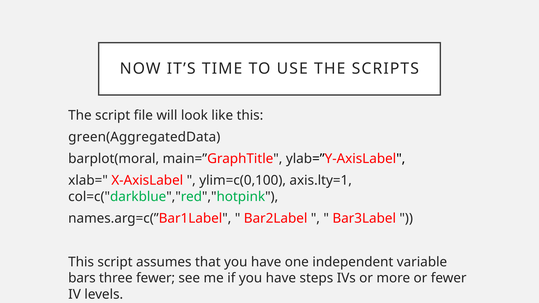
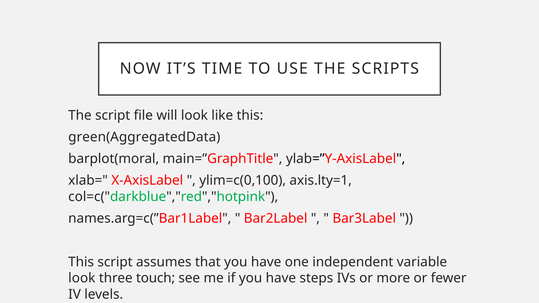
bars: bars -> look (82, 278)
three fewer: fewer -> touch (156, 278)
